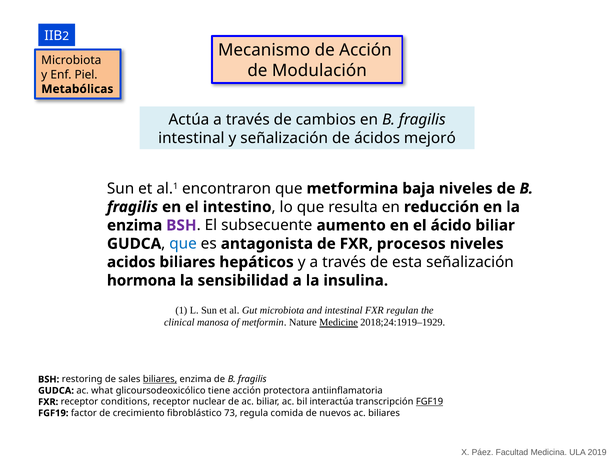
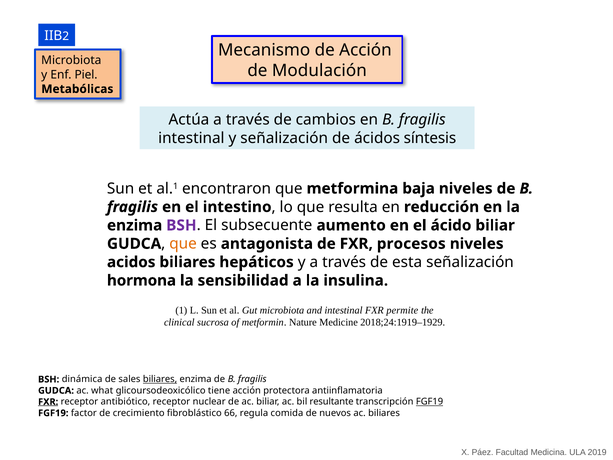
mejoró: mejoró -> síntesis (430, 138)
que colour: blue -> orange (183, 244)
regulan: regulan -> permite (402, 310)
manosa: manosa -> sucrosa (213, 322)
Medicine underline: present -> none (339, 322)
restoring: restoring -> dinámica (82, 379)
FXR underline: none -> present (48, 402)
conditions: conditions -> antibiótico (125, 402)
interactúa: interactúa -> resultante (332, 402)
73: 73 -> 66 (231, 413)
